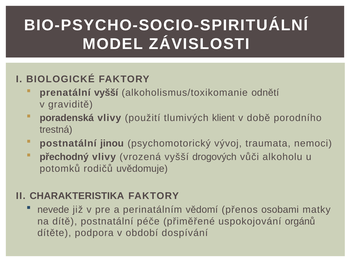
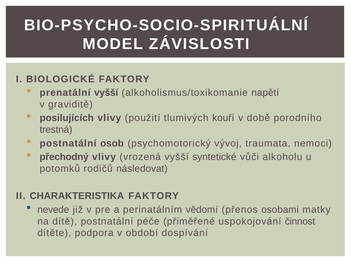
odnětí: odnětí -> napětí (265, 93)
poradenská: poradenská -> posilujících (67, 118)
klient: klient -> kouří (223, 118)
jinou: jinou -> osob (112, 143)
drogových: drogových -> syntetické (214, 157)
uvědomuje: uvědomuje -> následovat (142, 169)
orgánů: orgánů -> činnost (300, 222)
